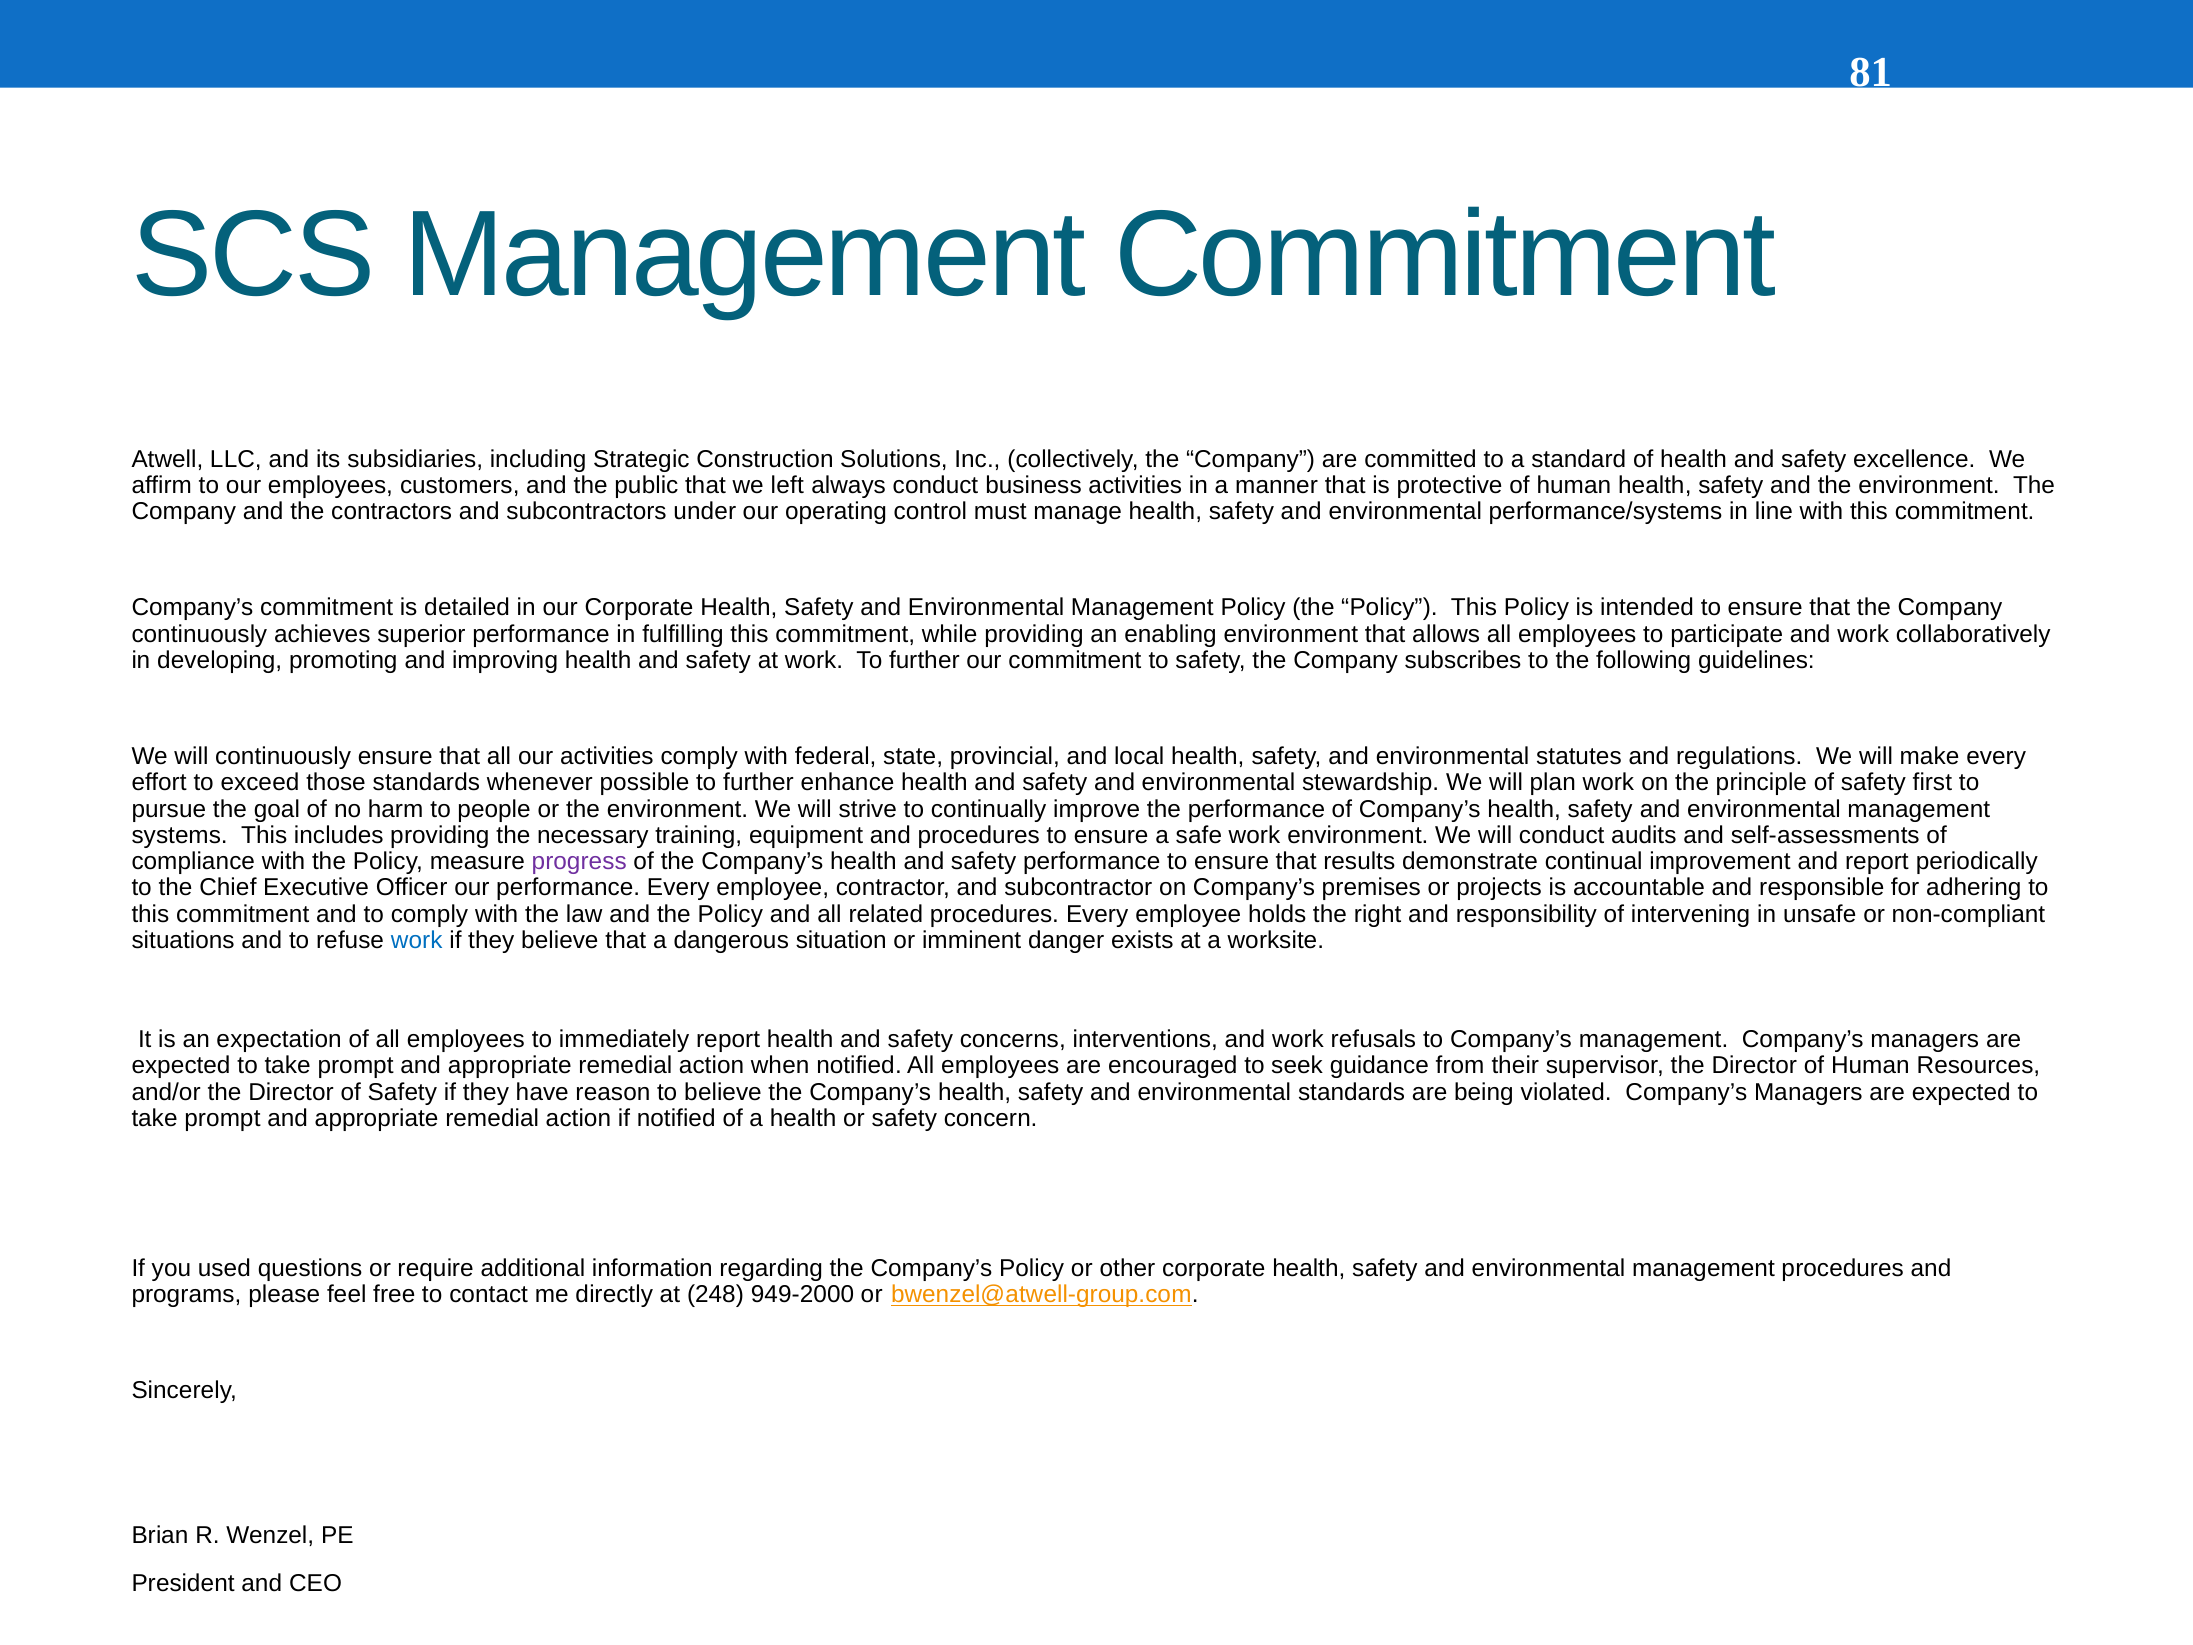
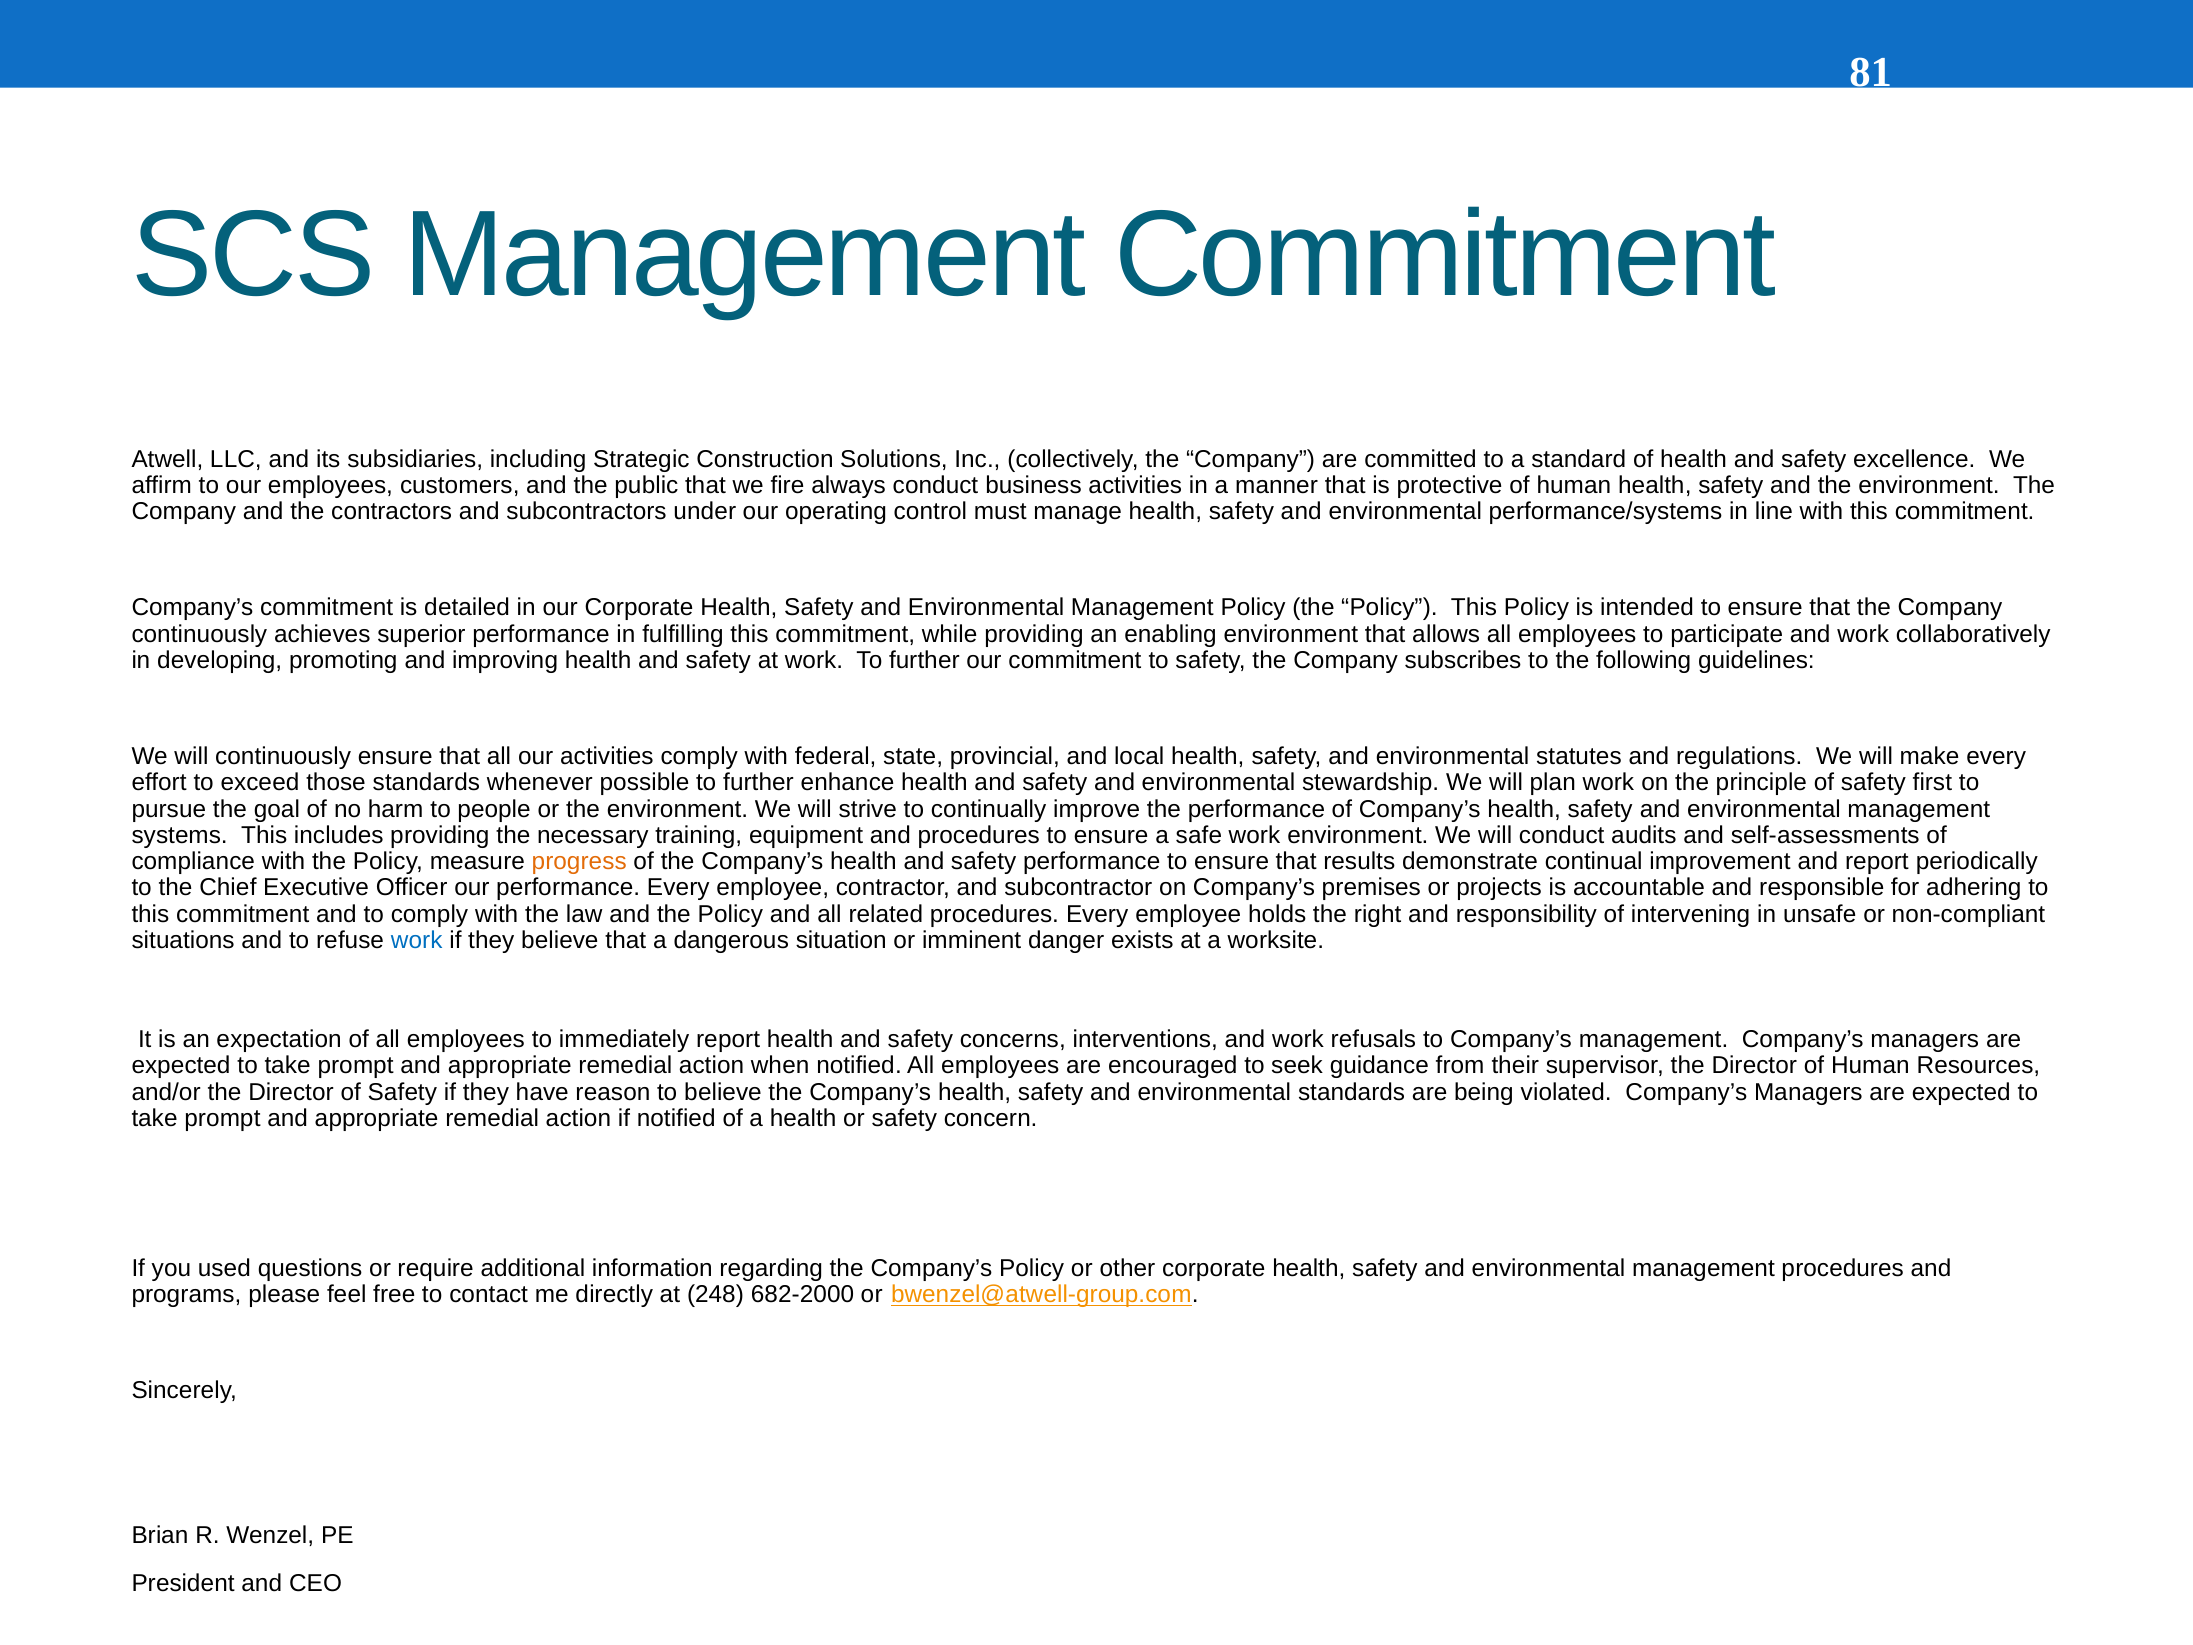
left: left -> fire (787, 485)
progress colour: purple -> orange (579, 861)
949-2000: 949-2000 -> 682-2000 (803, 1294)
